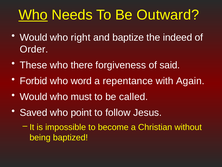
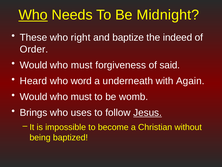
Outward: Outward -> Midnight (168, 15)
Would: Would -> These (33, 37)
These: These -> Would (34, 65)
there: there -> must (82, 65)
Forbid: Forbid -> Heard (33, 81)
repentance: repentance -> underneath (128, 81)
called: called -> womb (134, 97)
Saved: Saved -> Brings (34, 112)
point: point -> uses (81, 112)
Jesus underline: none -> present (148, 112)
